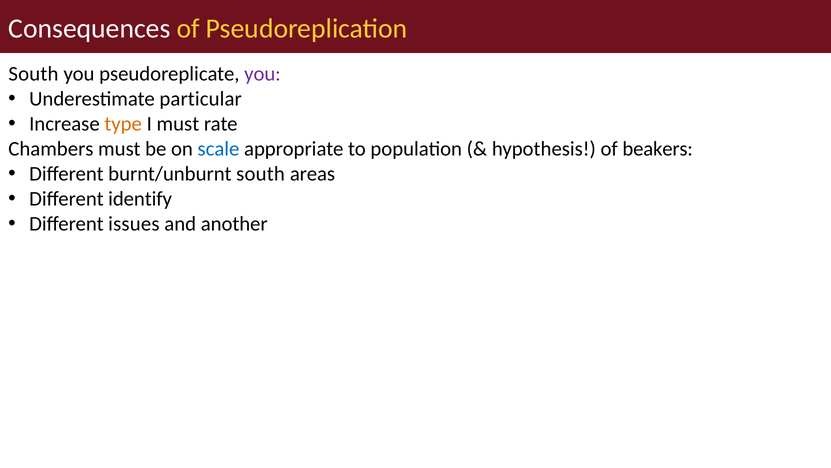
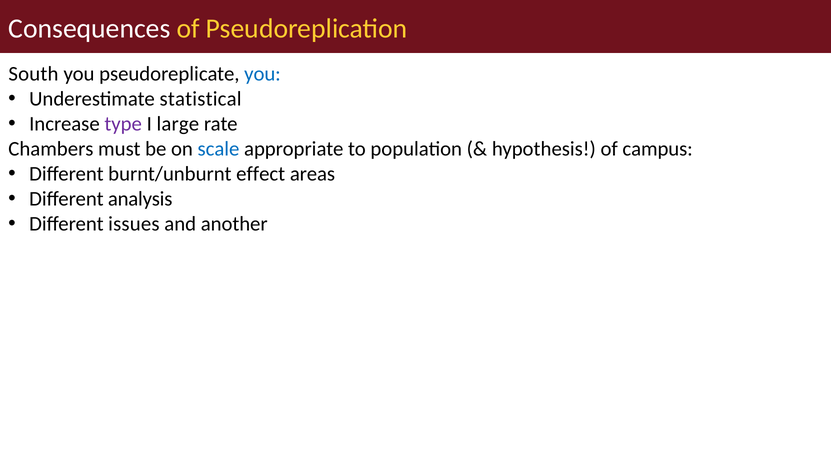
you colour: purple -> blue (262, 74)
particular: particular -> statistical (201, 99)
type colour: orange -> purple (123, 124)
I must: must -> large (178, 124)
beakers: beakers -> campus (658, 149)
burnt/unburnt south: south -> effect (261, 174)
identify: identify -> analysis (140, 199)
